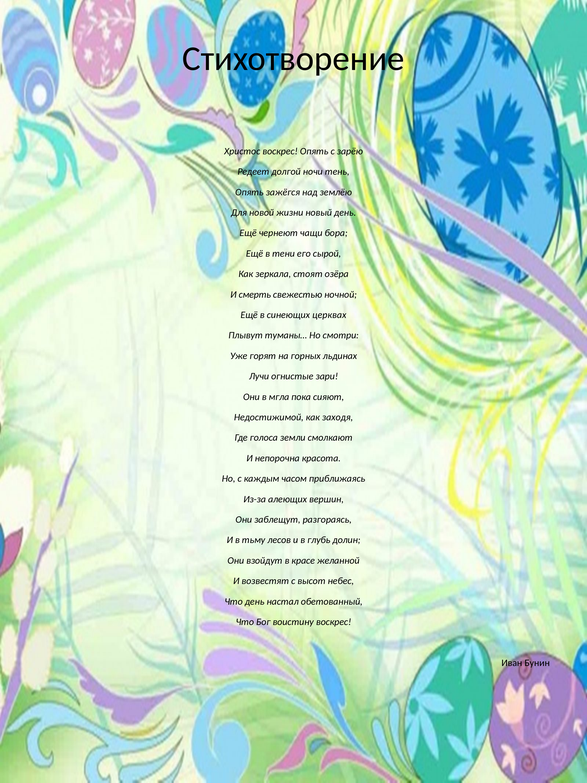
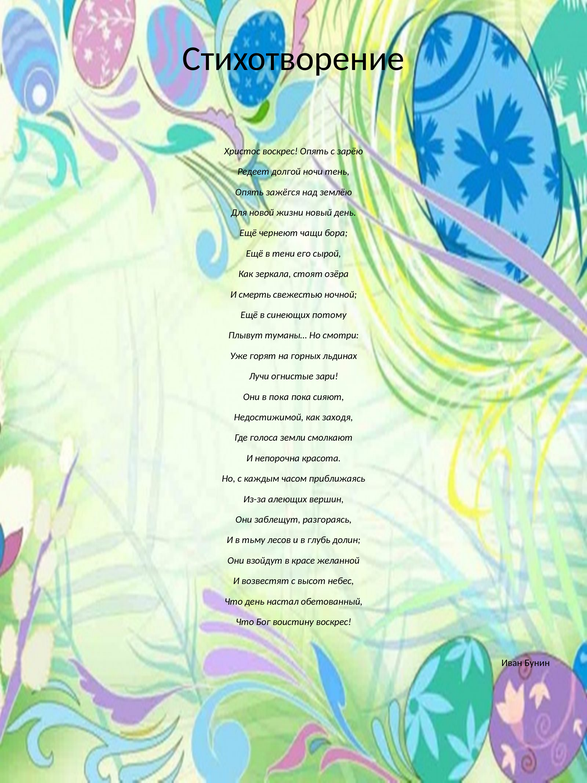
церквах: церквах -> потому (329, 315)
в мгла: мгла -> пока (279, 397)
